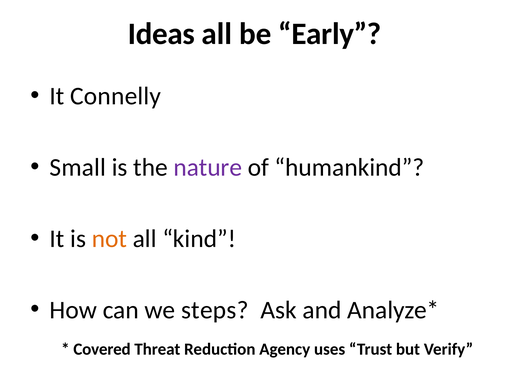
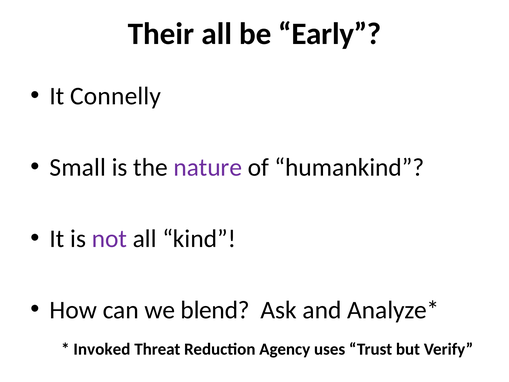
Ideas: Ideas -> Their (161, 34)
not colour: orange -> purple (109, 238)
steps: steps -> blend (215, 310)
Covered: Covered -> Invoked (102, 349)
